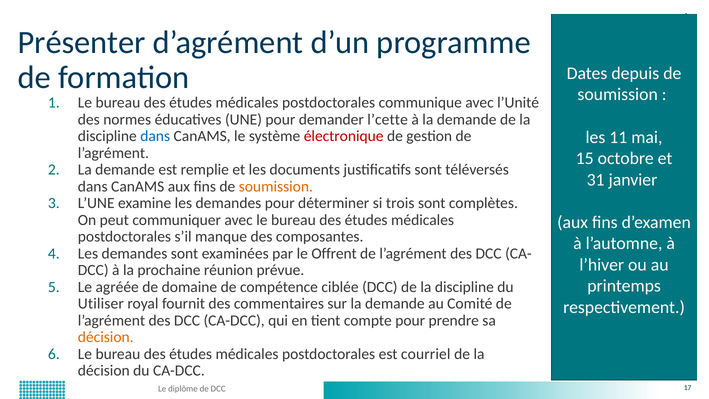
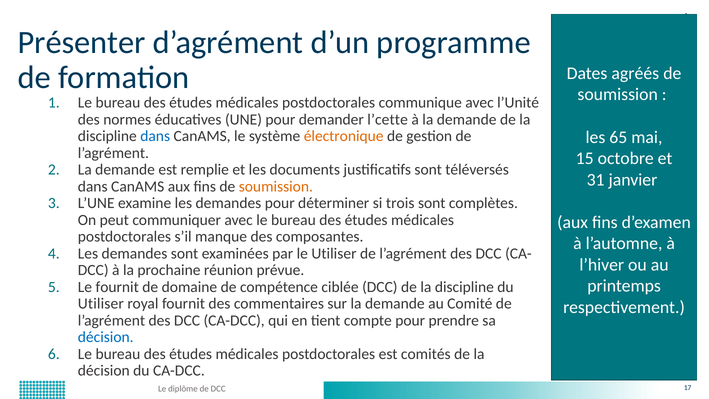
depuis: depuis -> agréés (635, 73)
électronique colour: red -> orange (344, 136)
11: 11 -> 65 (618, 137)
le Offrent: Offrent -> Utiliser (334, 253)
Le agréée: agréée -> fournit (117, 287)
décision colour: orange -> blue (106, 337)
courriel: courriel -> comités (426, 354)
